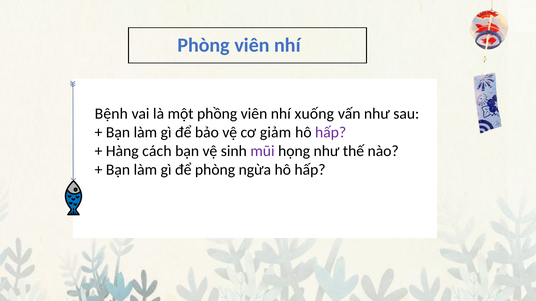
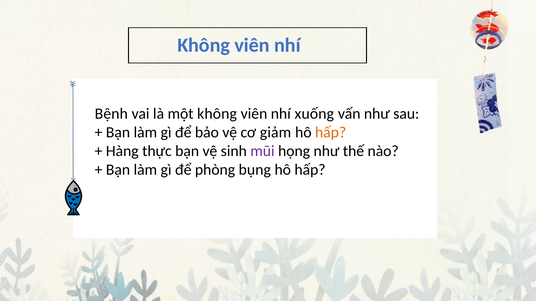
Phòng: Phòng -> Không (204, 45)
một phồng: phồng -> không (217, 114)
hấp colour: purple -> orange (331, 133)
cách: cách -> thực (157, 151)
ngừa: ngừa -> bụng (255, 170)
